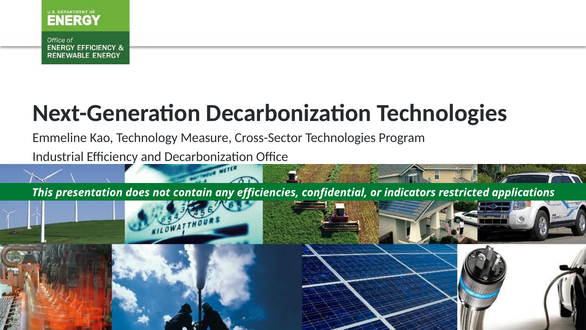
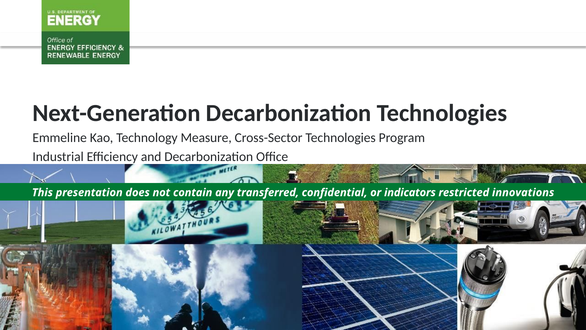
efficiencies: efficiencies -> transferred (268, 192)
applications: applications -> innovations (523, 192)
